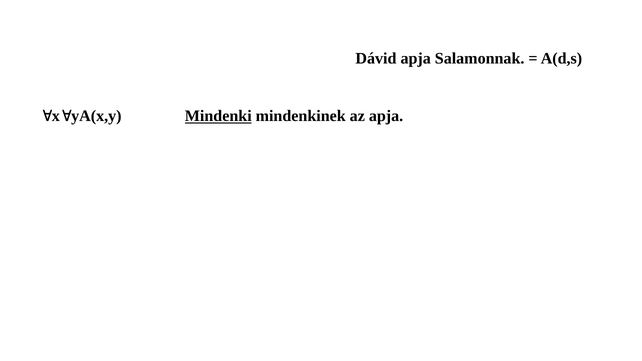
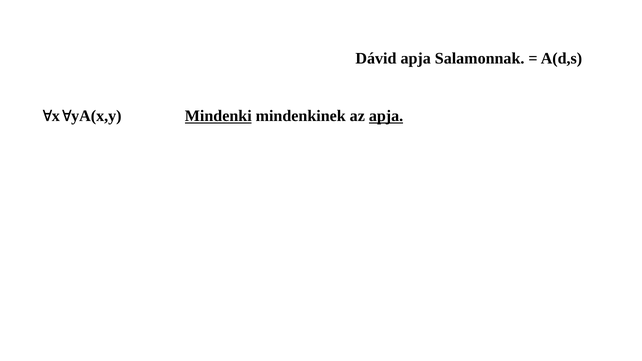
apja underline: none -> present (386, 116)
